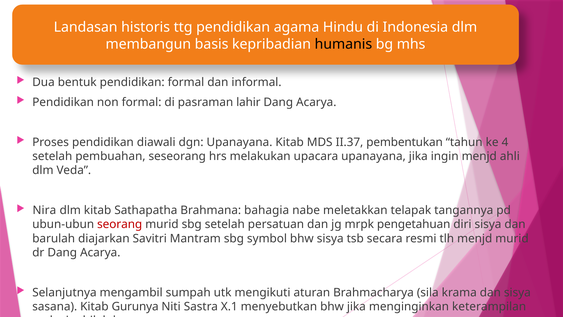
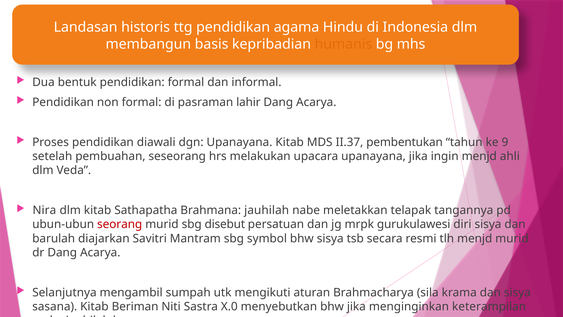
humanis colour: black -> orange (343, 44)
4: 4 -> 9 (505, 142)
Brahmana bahagia: bahagia -> jauhilah (267, 210)
sbg setelah: setelah -> disebut (225, 224)
pengetahuan: pengetahuan -> gurukulawesi (414, 224)
Gurunya: Gurunya -> Beriman (135, 306)
X.1: X.1 -> X.0 (229, 306)
